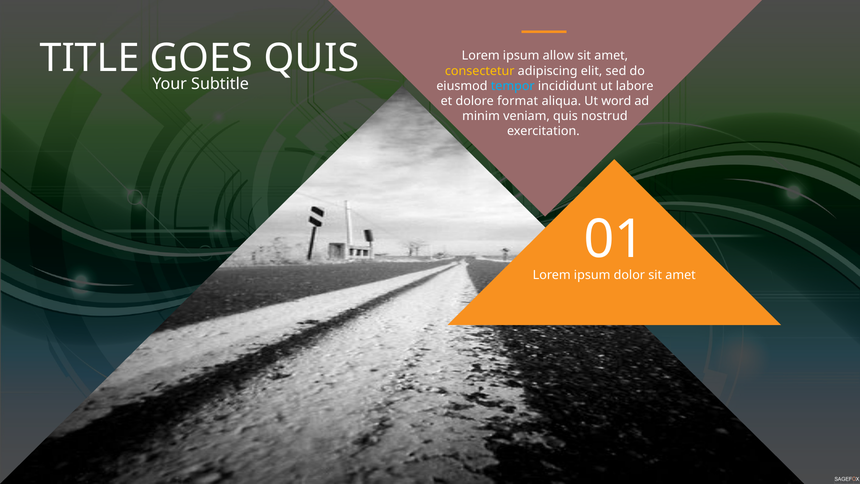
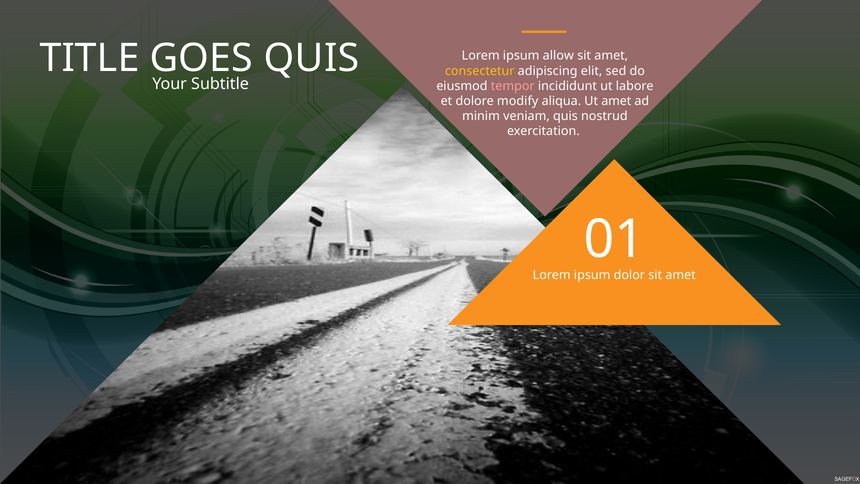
tempor colour: light blue -> pink (513, 86)
format: format -> modify (518, 101)
Ut word: word -> amet (616, 101)
